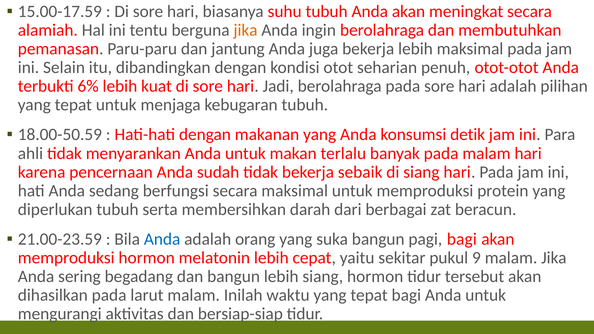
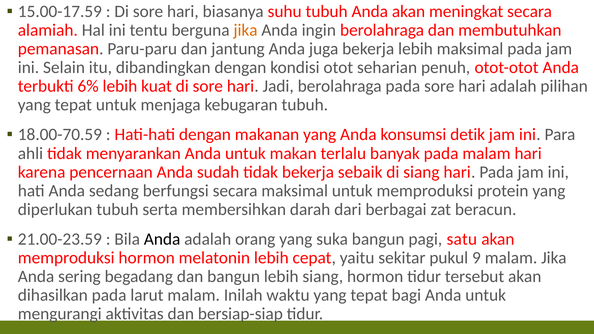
18.00-50.59: 18.00-50.59 -> 18.00-70.59 (60, 135)
Anda colour: blue -> black (162, 239)
pagi bagi: bagi -> satu (462, 239)
